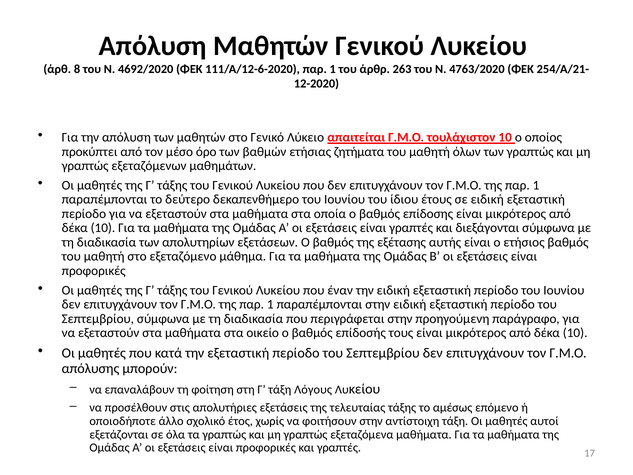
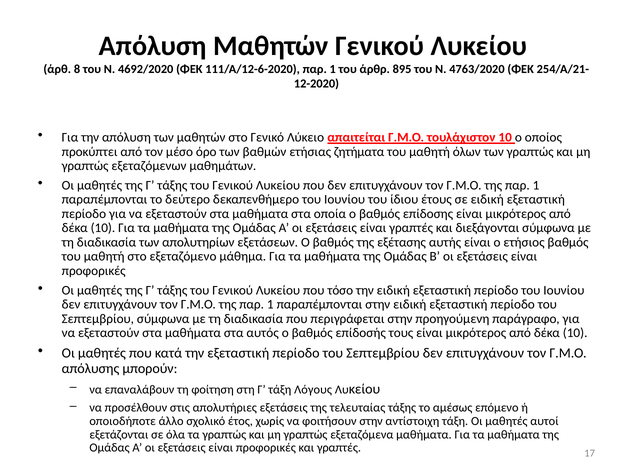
263: 263 -> 895 (402, 69)
έναν: έναν -> τόσο (340, 290)
οικείο: οικείο -> αυτός (263, 333)
